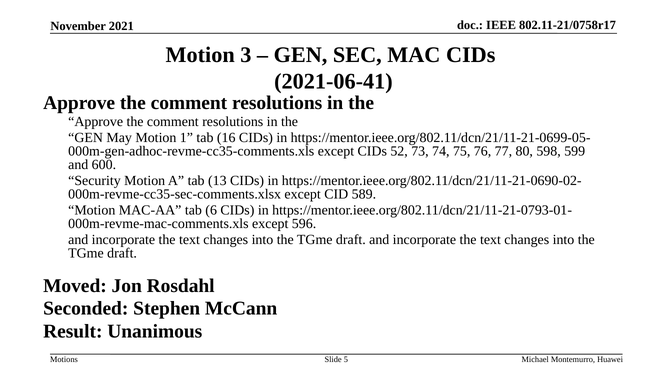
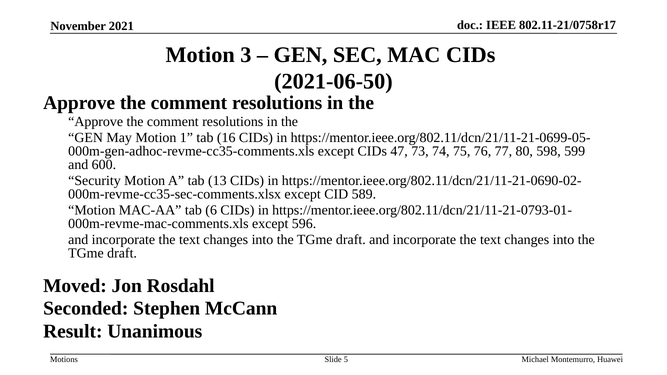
2021-06-41: 2021-06-41 -> 2021-06-50 (333, 82)
52: 52 -> 47 (399, 151)
